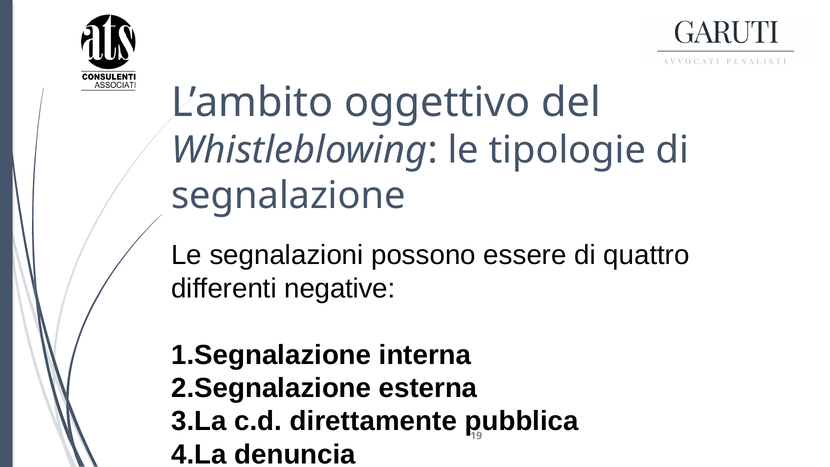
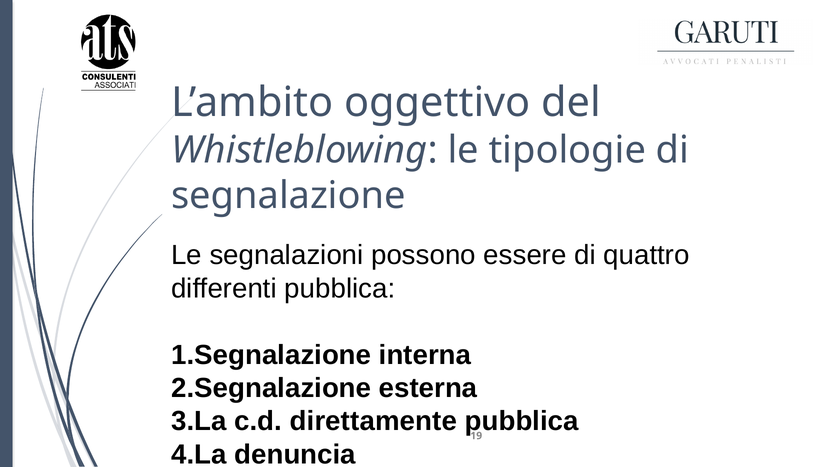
differenti negative: negative -> pubblica (340, 288)
